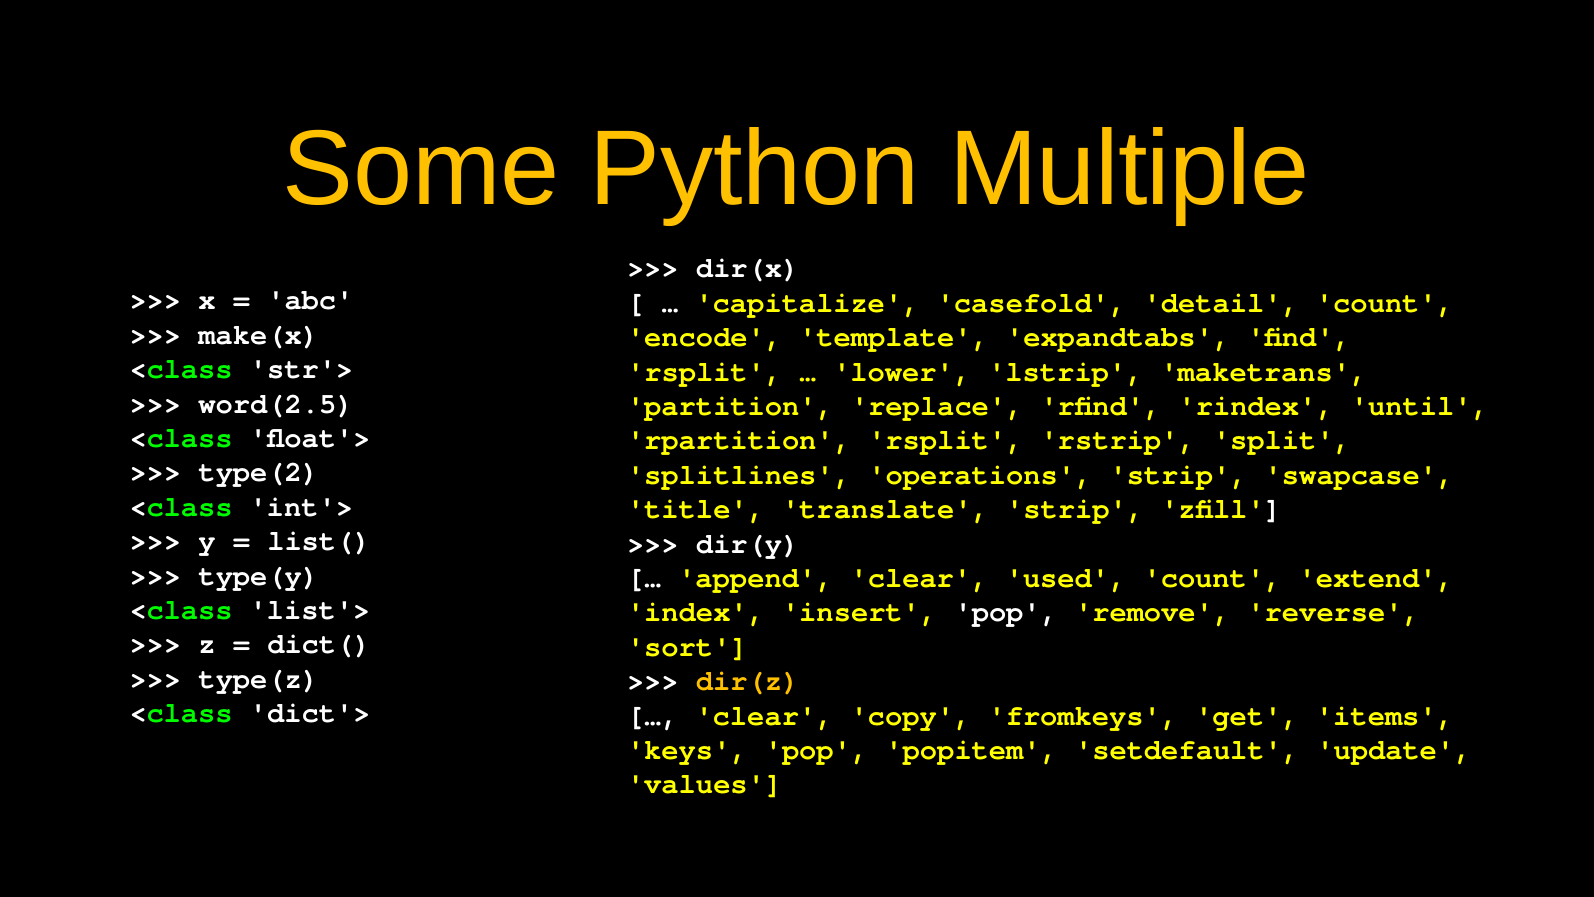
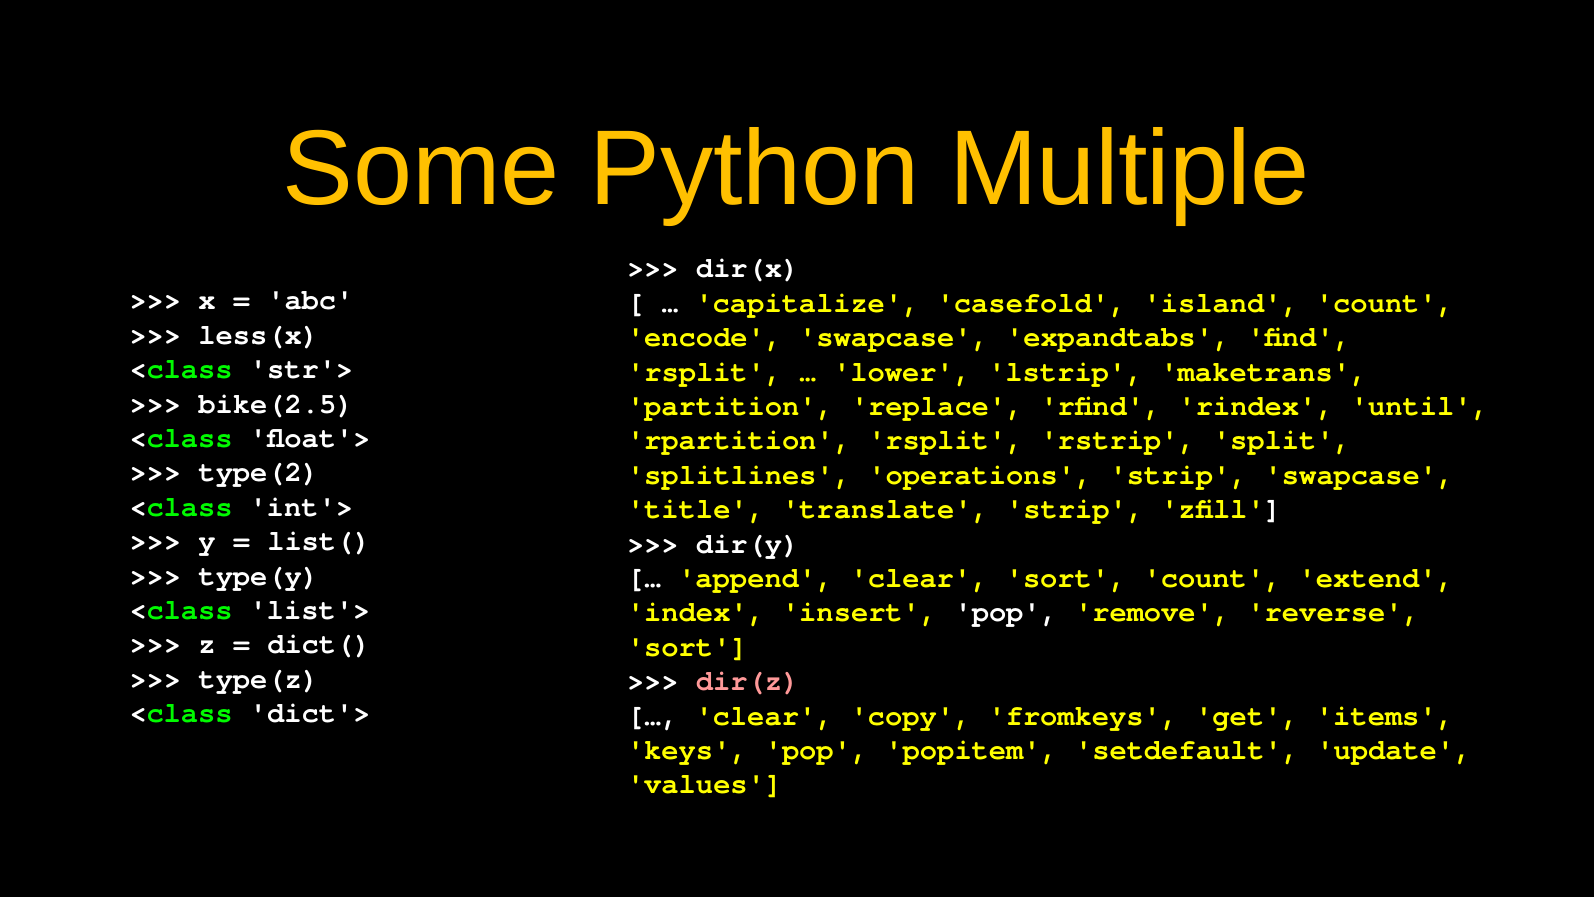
detail: detail -> island (1221, 303)
make(x: make(x -> less(x (259, 335)
encode template: template -> swapcase (894, 337)
word(2.5: word(2.5 -> bike(2.5 (276, 403)
clear used: used -> sort (1066, 578)
dir(z colour: yellow -> pink (748, 681)
